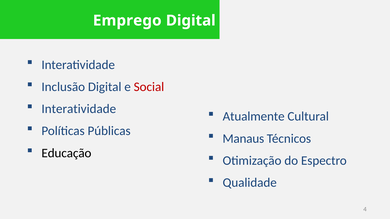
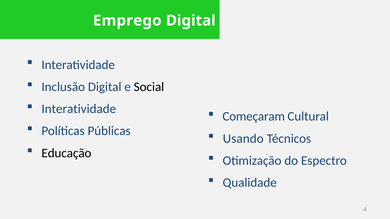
Social colour: red -> black (149, 87)
Atualmente: Atualmente -> Começaram (254, 117)
Manaus: Manaus -> Usando (243, 139)
